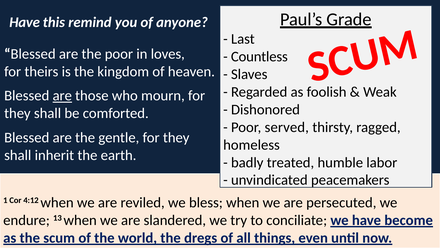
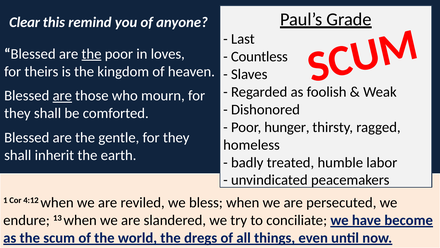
Have: Have -> Clear (25, 22)
the underline: none -> present (92, 54)
served: served -> hunger (287, 127)
